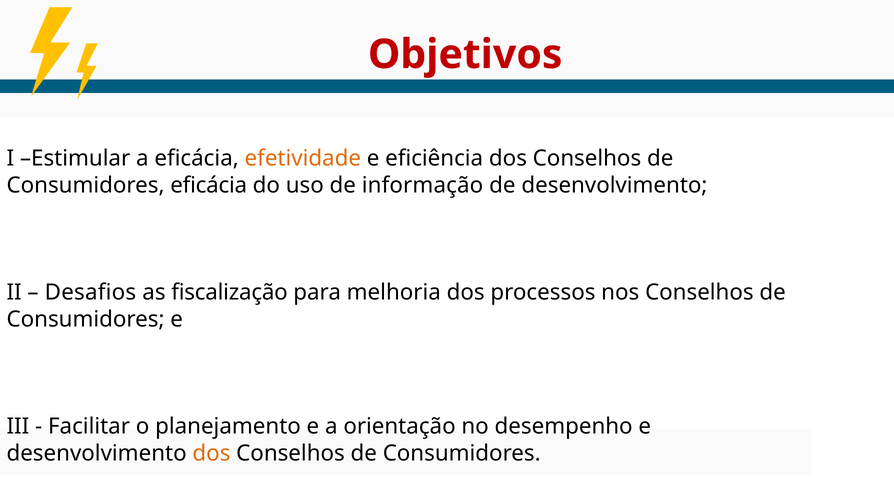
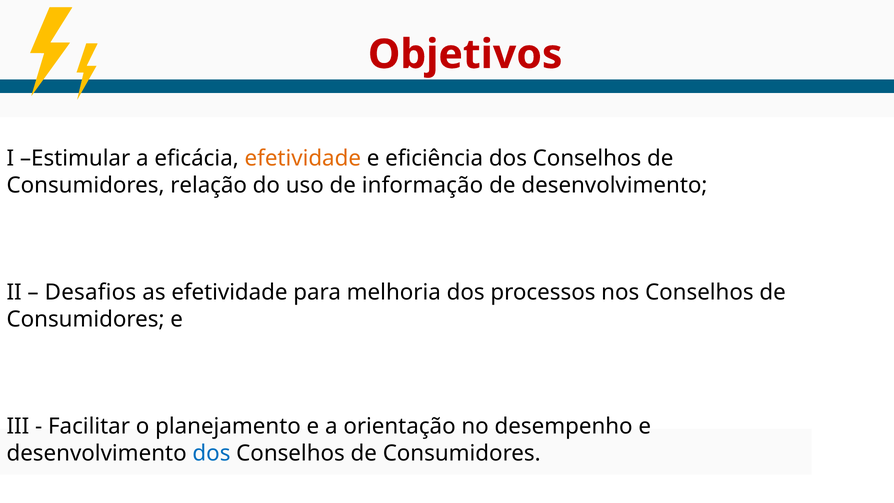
Consumidores eficácia: eficácia -> relação (209, 185)
as fiscalização: fiscalização -> efetividade (229, 292)
dos colour: orange -> blue (211, 453)
